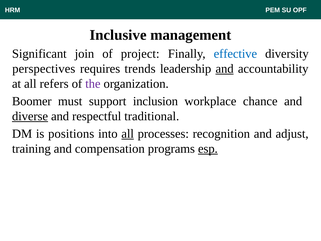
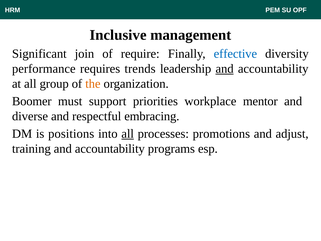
project: project -> require (140, 54)
perspectives: perspectives -> performance (44, 69)
refers: refers -> group (54, 84)
the colour: purple -> orange (93, 84)
inclusion: inclusion -> priorities (155, 101)
chance: chance -> mentor (260, 101)
diverse underline: present -> none (30, 116)
traditional: traditional -> embracing (152, 116)
recognition: recognition -> promotions (221, 134)
training and compensation: compensation -> accountability (110, 149)
esp underline: present -> none (208, 149)
